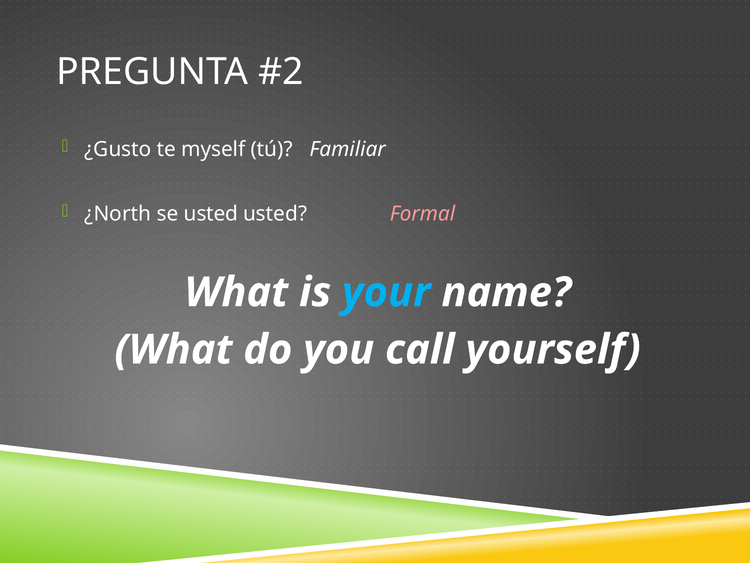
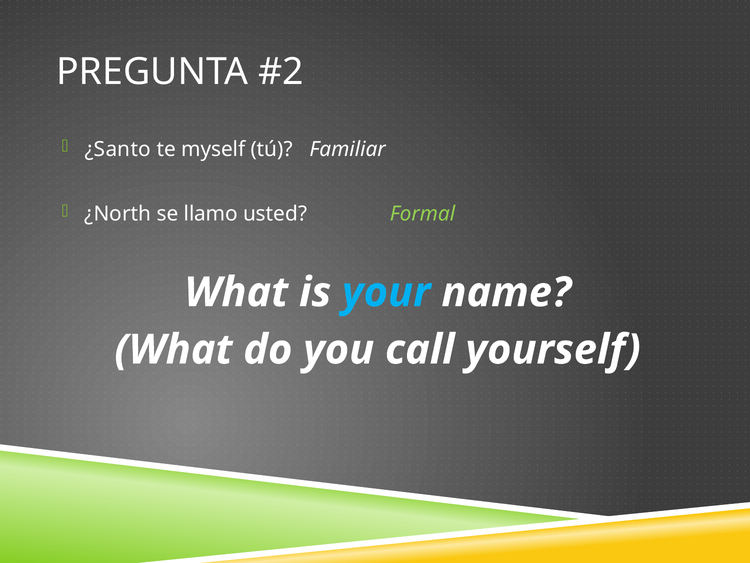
¿Gusto: ¿Gusto -> ¿Santo (118, 149)
se usted: usted -> llamo (211, 214)
Formal colour: pink -> light green (422, 214)
